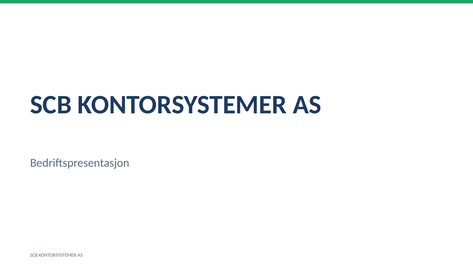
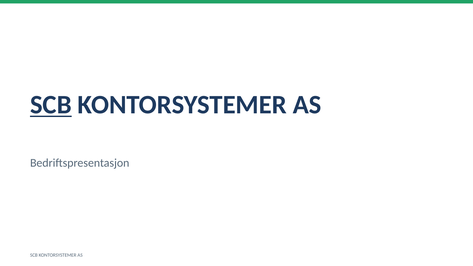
SCB underline: none -> present (51, 105)
